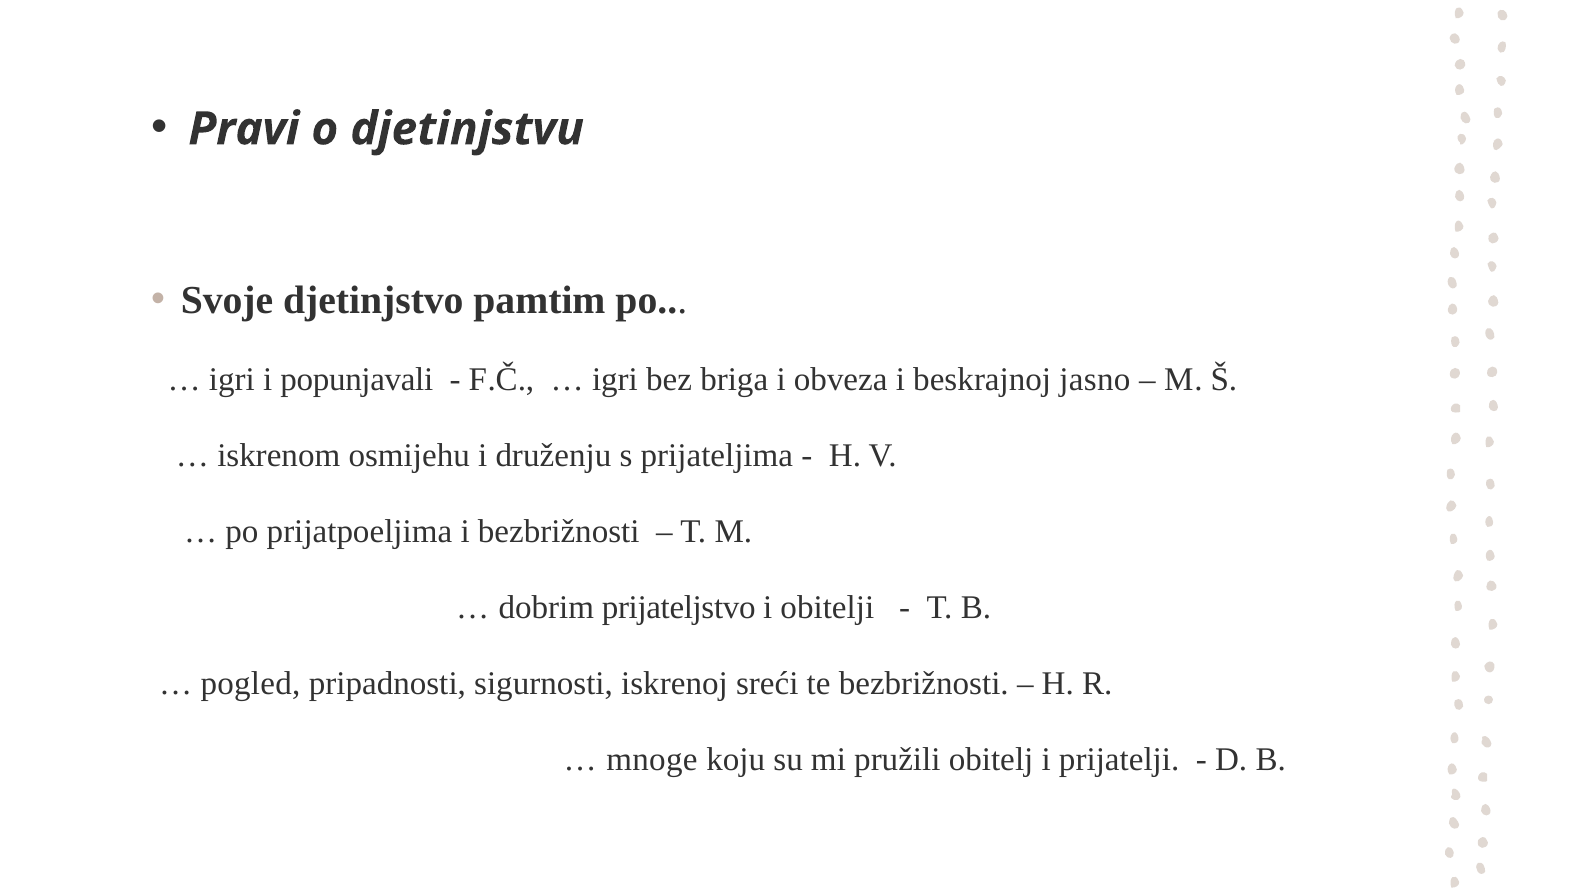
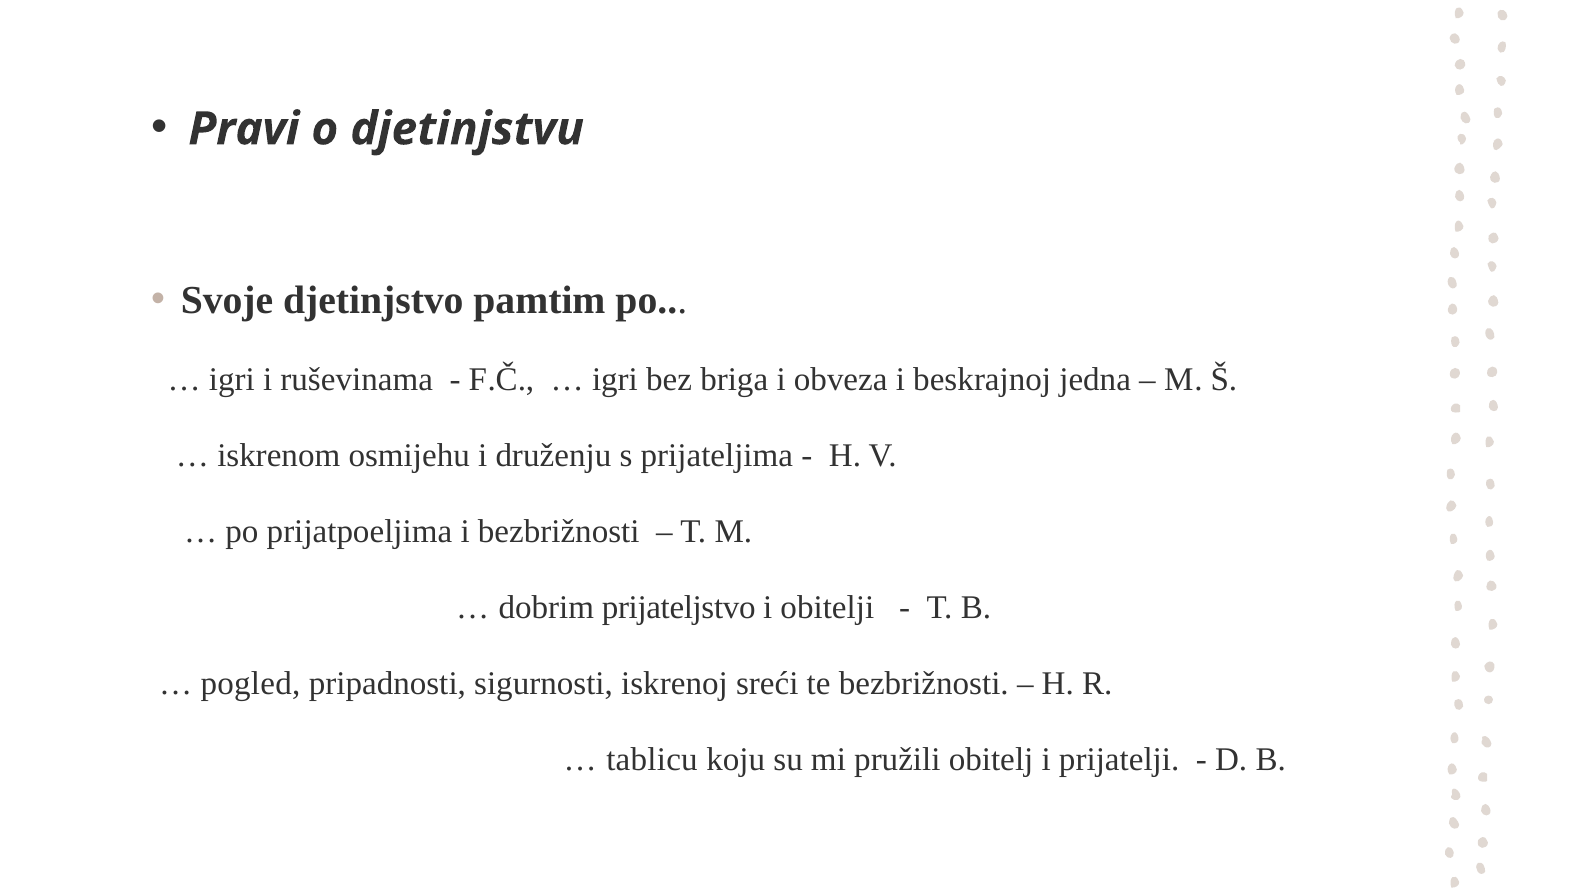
popunjavali: popunjavali -> ruševinama (357, 380)
jasno: jasno -> jedna (1095, 380)
mnoge: mnoge -> tablicu (652, 760)
